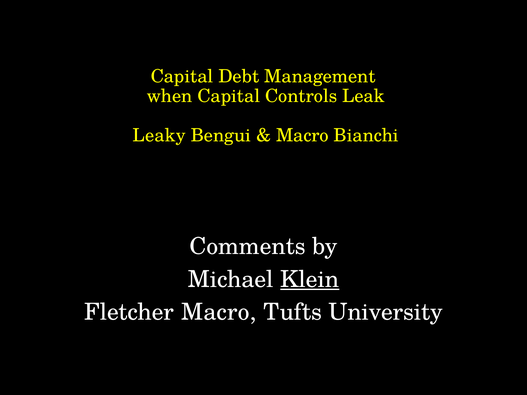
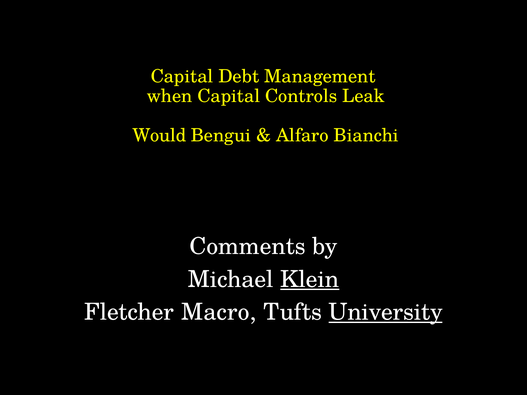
Leaky: Leaky -> Would (159, 136)
Macro: Macro -> Alfaro (302, 136)
University underline: none -> present (386, 312)
